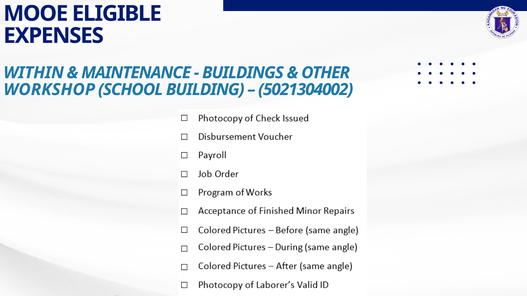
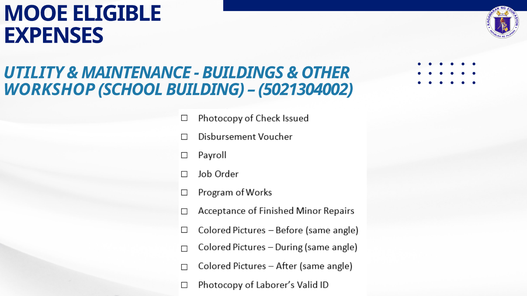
WITHIN: WITHIN -> UTILITY (34, 73)
